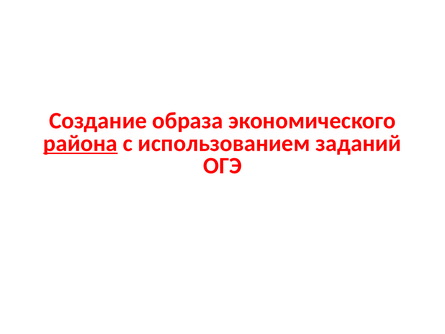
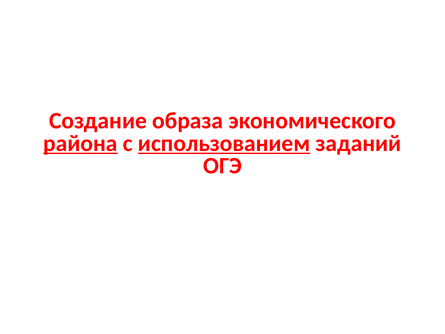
использованием underline: none -> present (224, 143)
